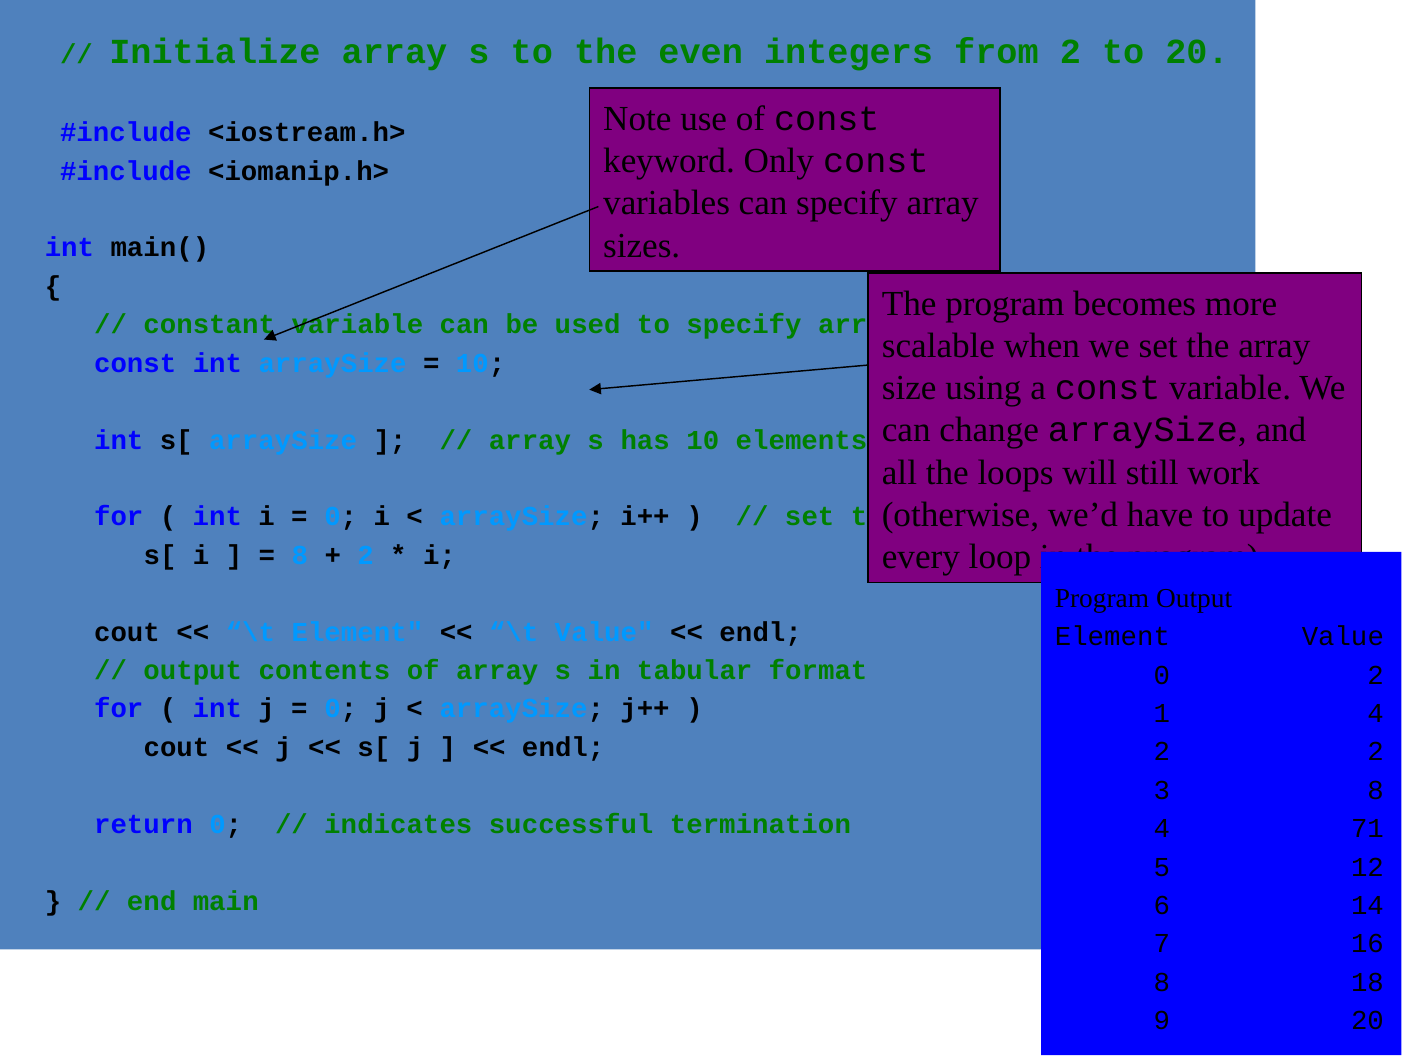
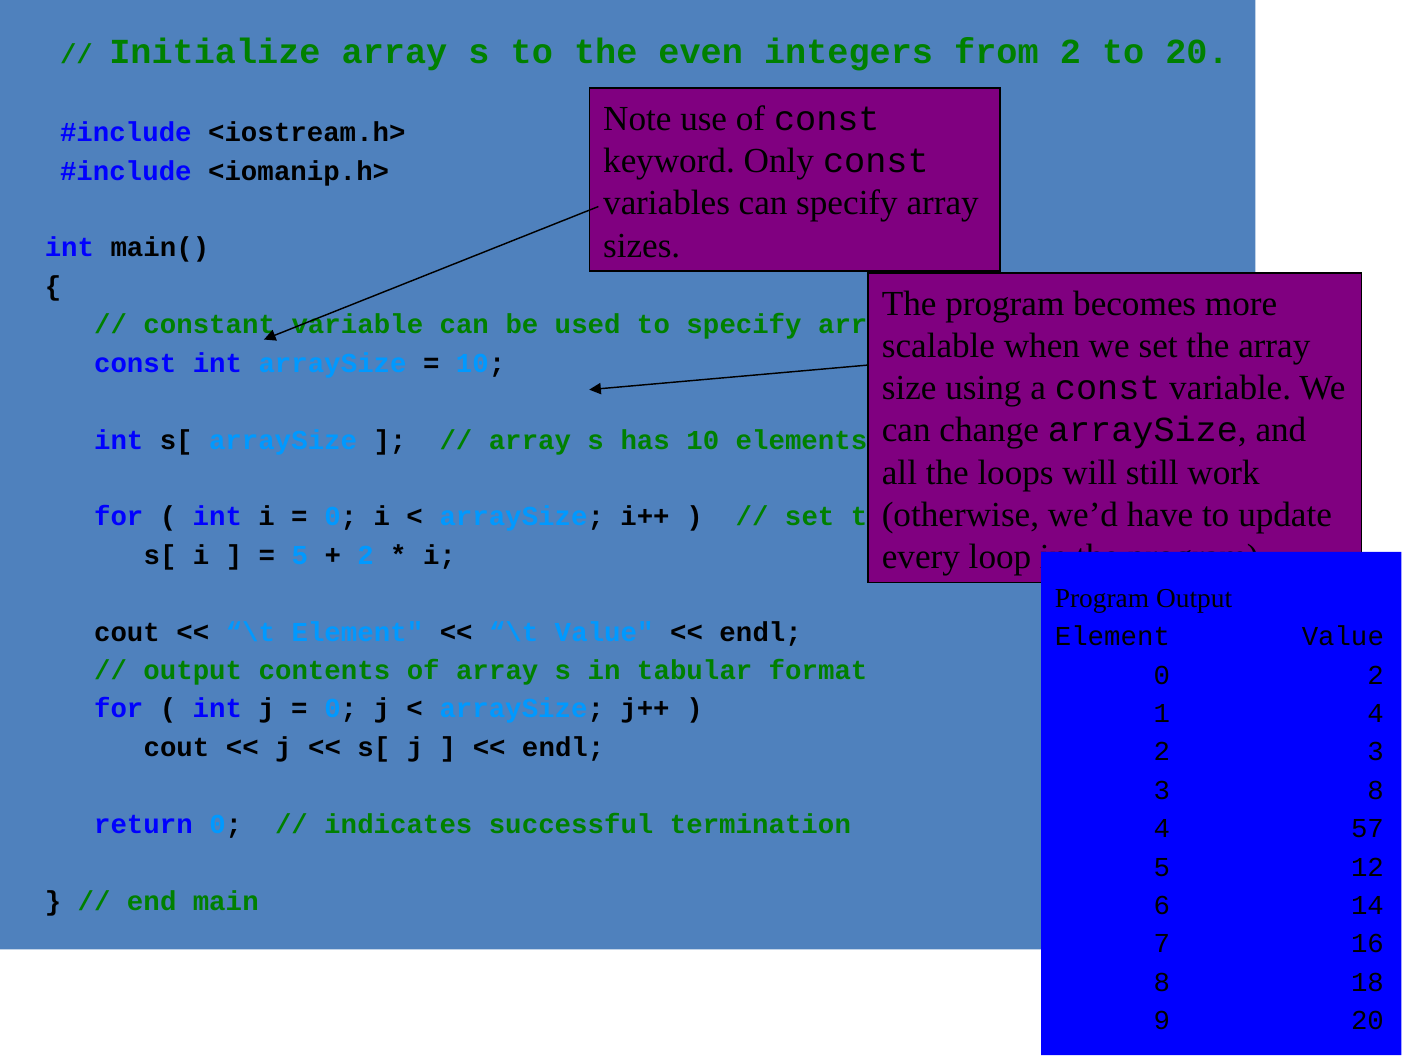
8: 8 -> 5 (300, 555)
2 2: 2 -> 3 (1376, 752)
71: 71 -> 57 (1367, 829)
